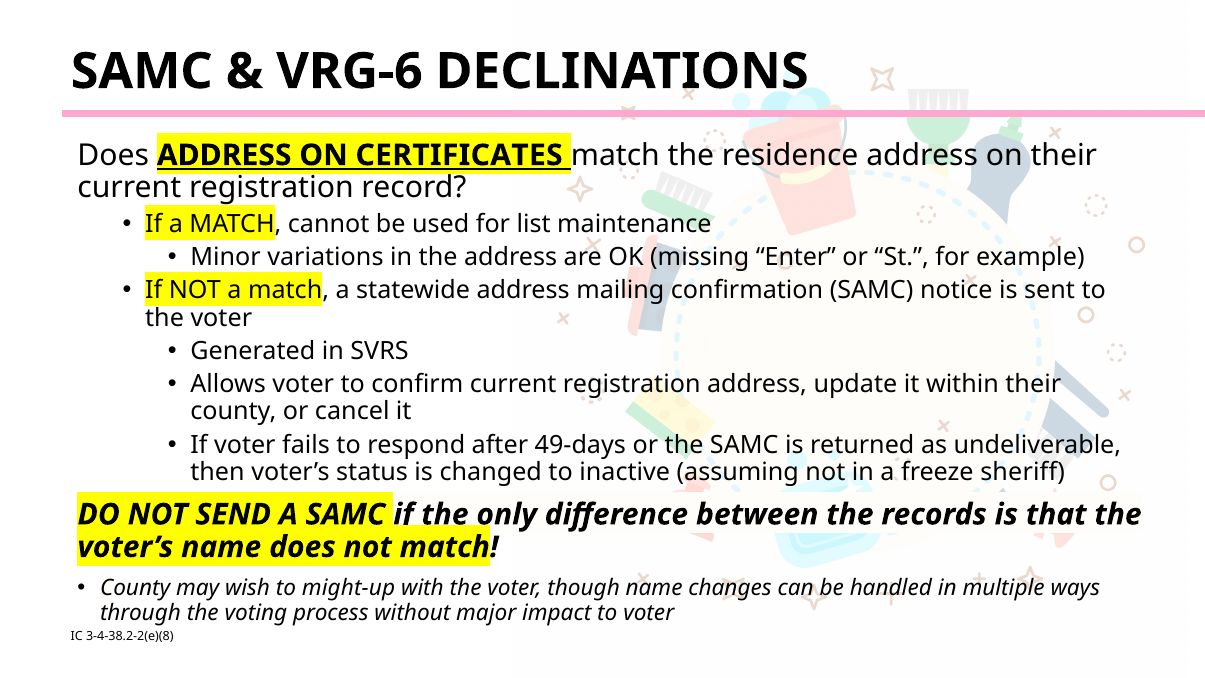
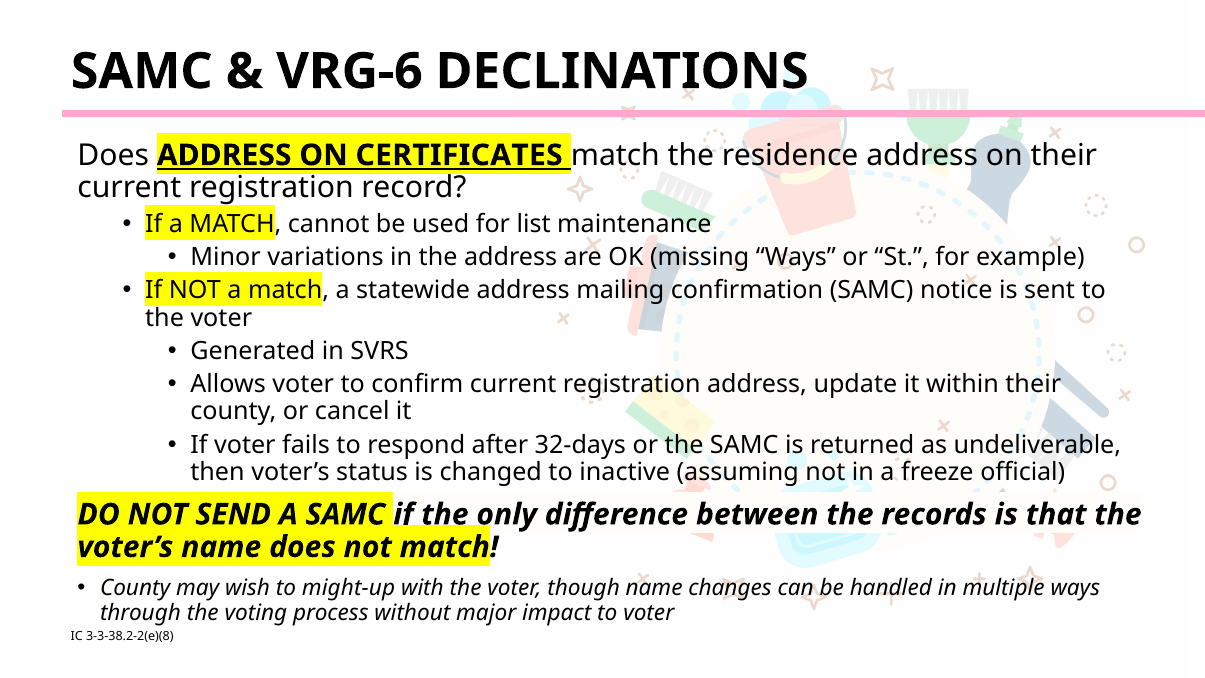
missing Enter: Enter -> Ways (796, 257)
49-days: 49-days -> 32-days (580, 445)
sheriff: sheriff -> official (1023, 472)
3-4-38.2-2(e)(8: 3-4-38.2-2(e)(8 -> 3-3-38.2-2(e)(8 (130, 636)
